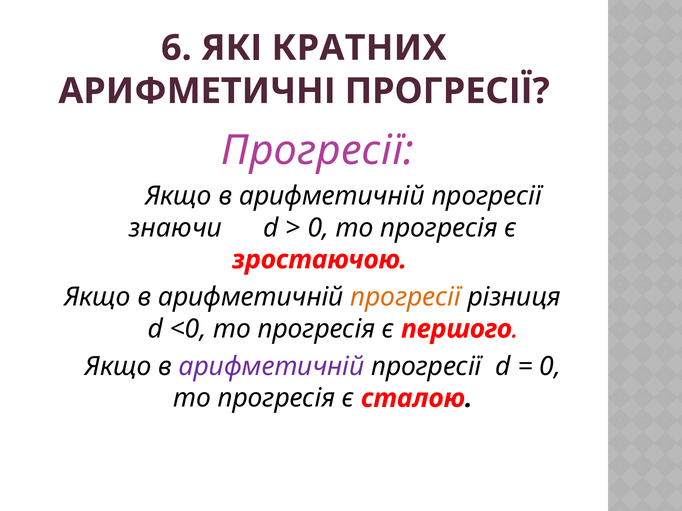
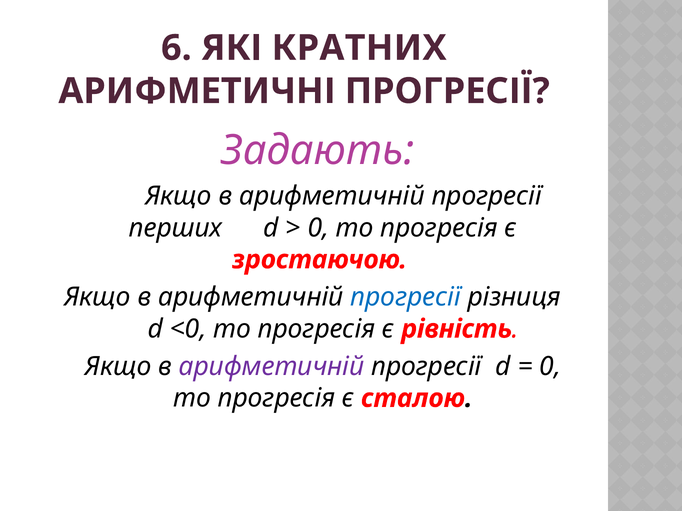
Прогресії: Прогресії -> Задають (318, 151)
знаючи: знаючи -> перших (175, 228)
прогресії colour: orange -> blue (406, 297)
першого: першого -> рівність (457, 329)
